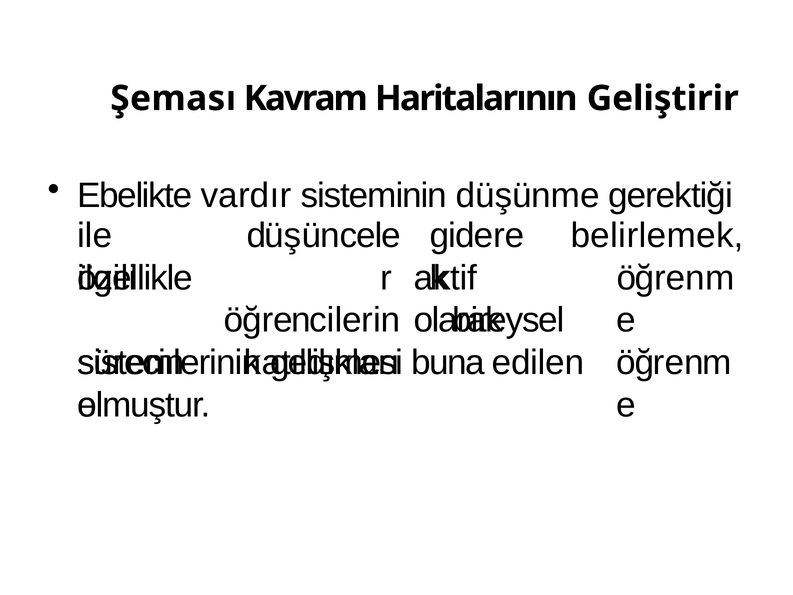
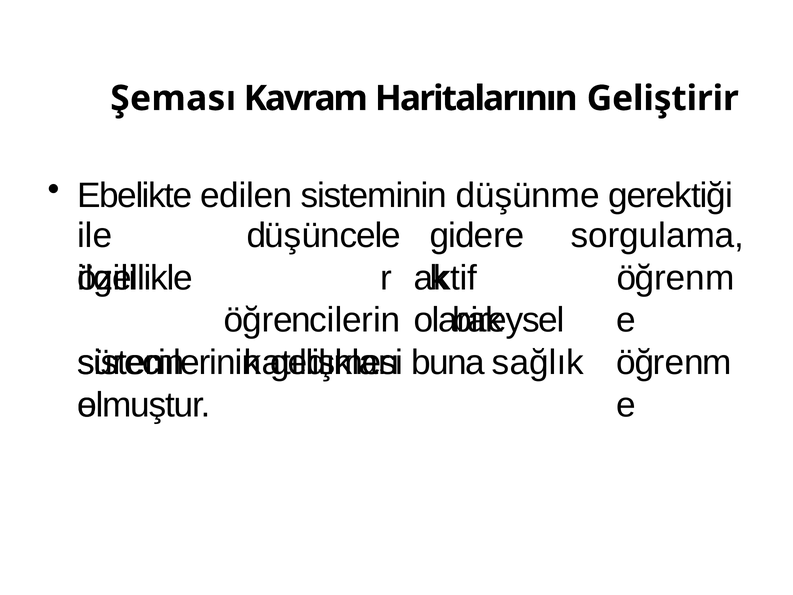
vardır: vardır -> edilen (246, 195)
belirlemek: belirlemek -> sorgulama (657, 236)
edilen: edilen -> sağlık (538, 362)
